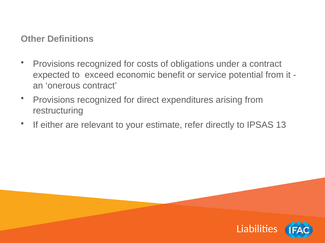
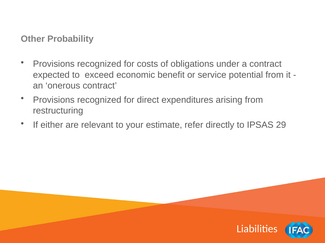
Definitions: Definitions -> Probability (70, 39)
13: 13 -> 29 (281, 125)
